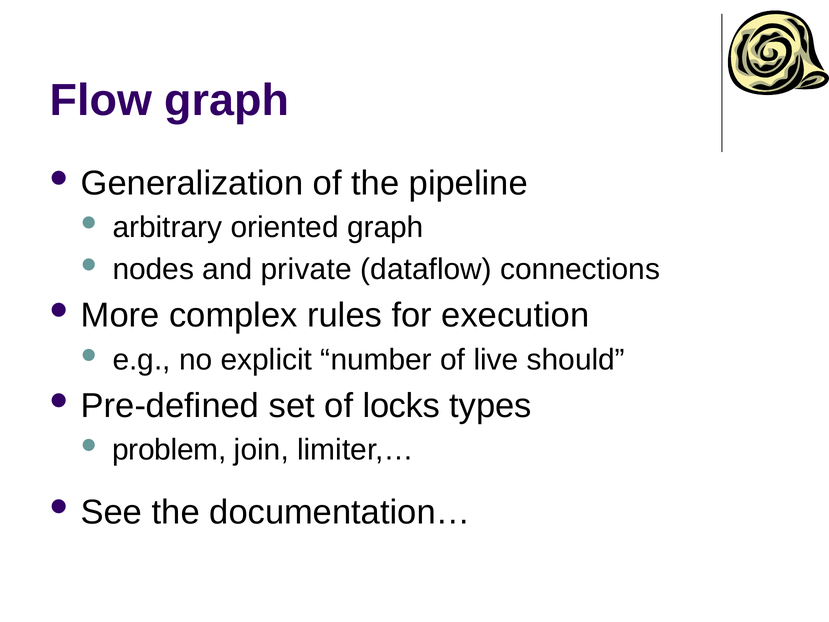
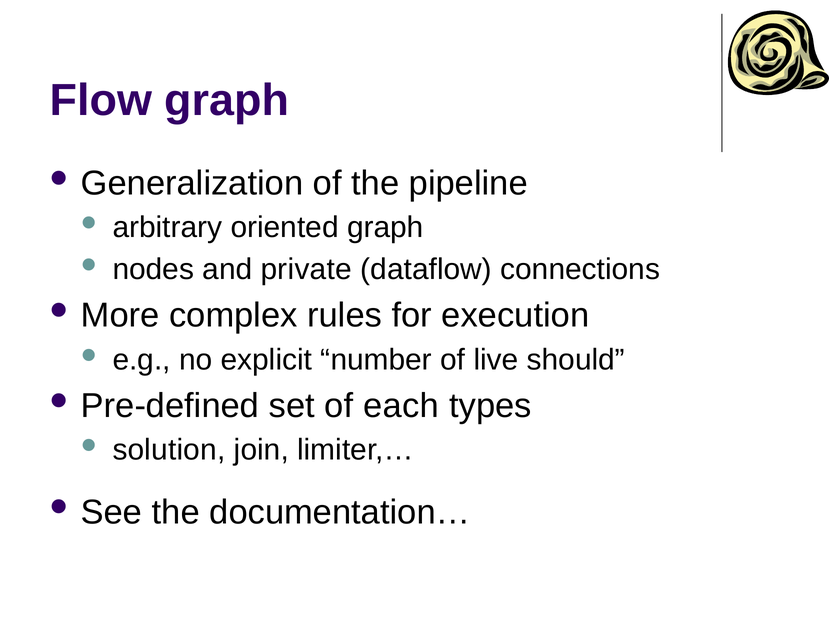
locks: locks -> each (401, 406)
problem: problem -> solution (169, 450)
